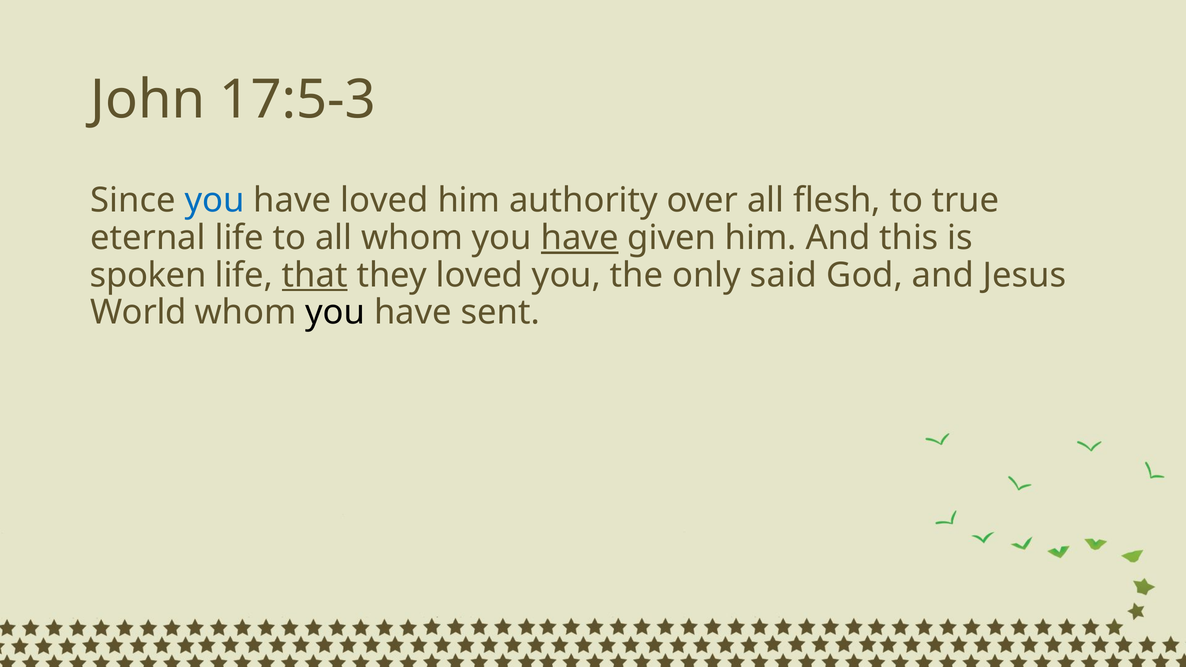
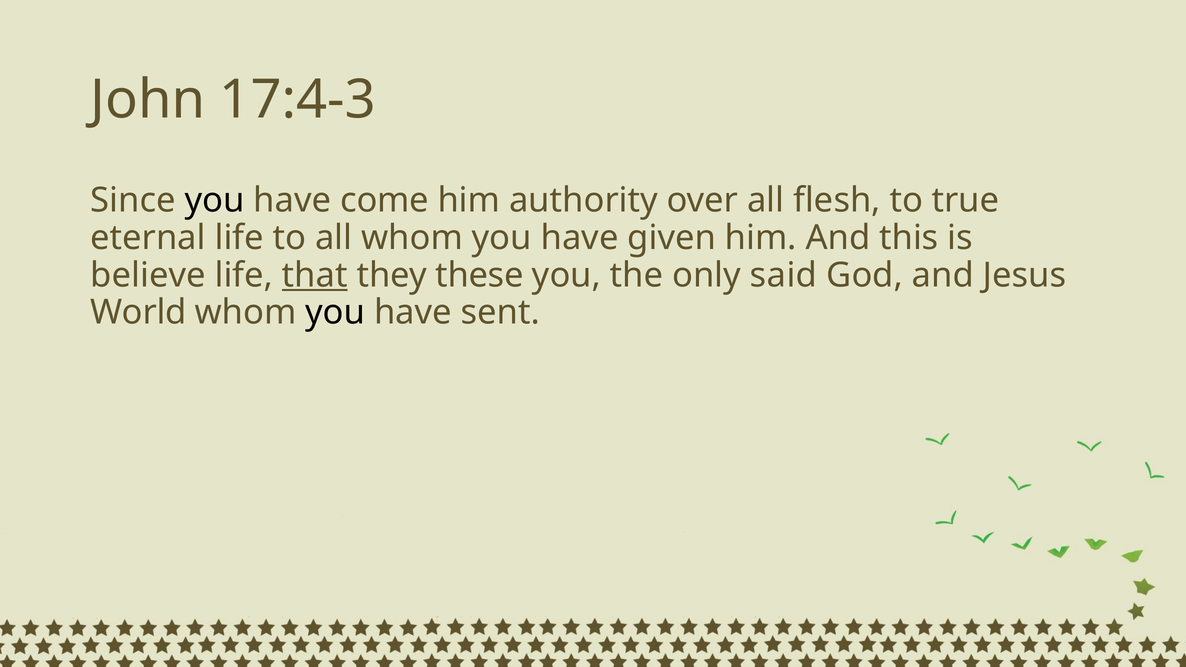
17:5-3: 17:5-3 -> 17:4-3 (298, 100)
you colour: blue -> black (214, 201)
have loved: loved -> come (384, 201)
have underline: present -> none (580, 238)
spoken: spoken -> believe (148, 275)
they loved: loved -> these (480, 275)
